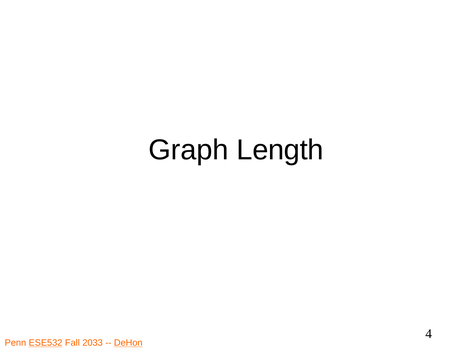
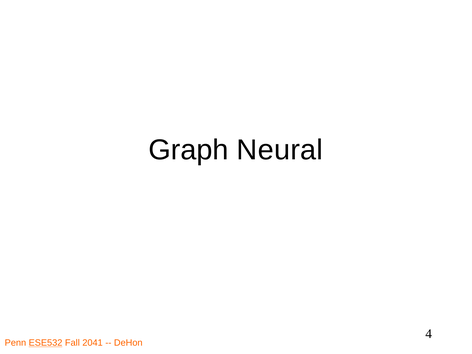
Length: Length -> Neural (280, 150)
2033: 2033 -> 2041 (93, 343)
DeHon underline: present -> none (128, 343)
